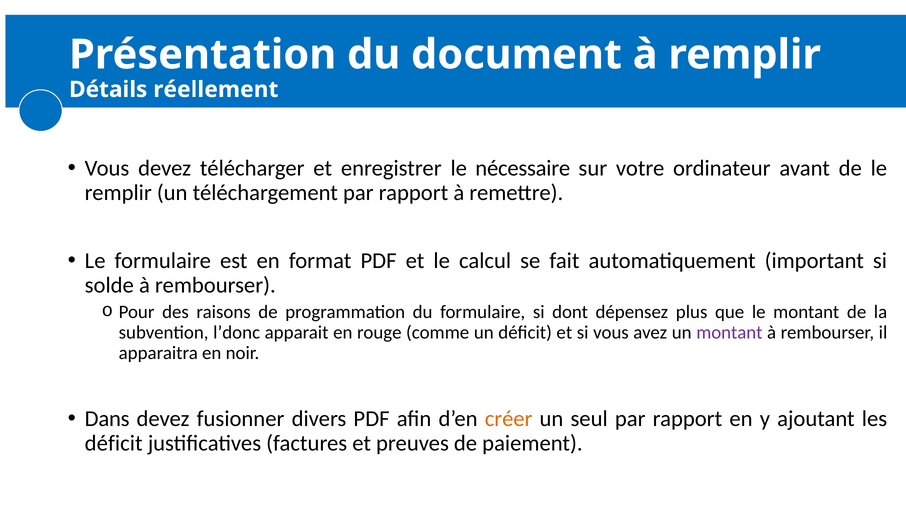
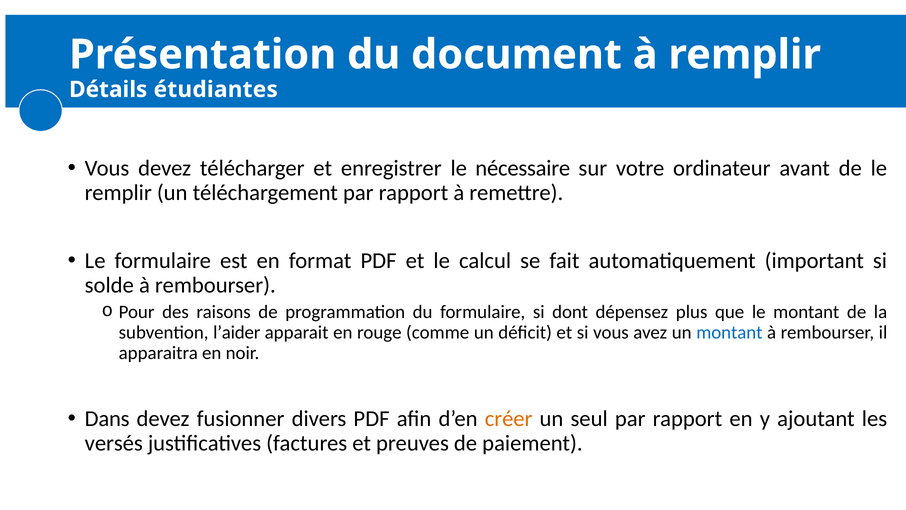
réellement: réellement -> étudiantes (216, 89)
l’donc: l’donc -> l’aider (237, 332)
montant colour: purple -> blue (729, 332)
déficit: déficit -> versés (114, 443)
